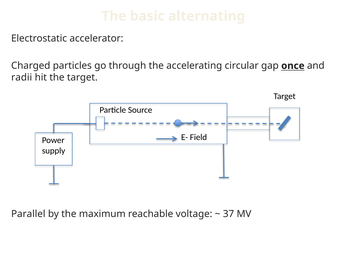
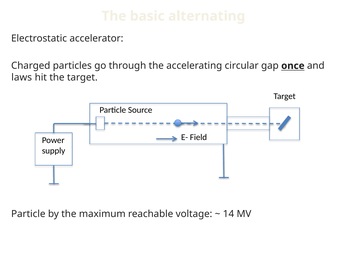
radii: radii -> laws (22, 78)
Parallel: Parallel -> Particle (28, 214)
37: 37 -> 14 (229, 214)
